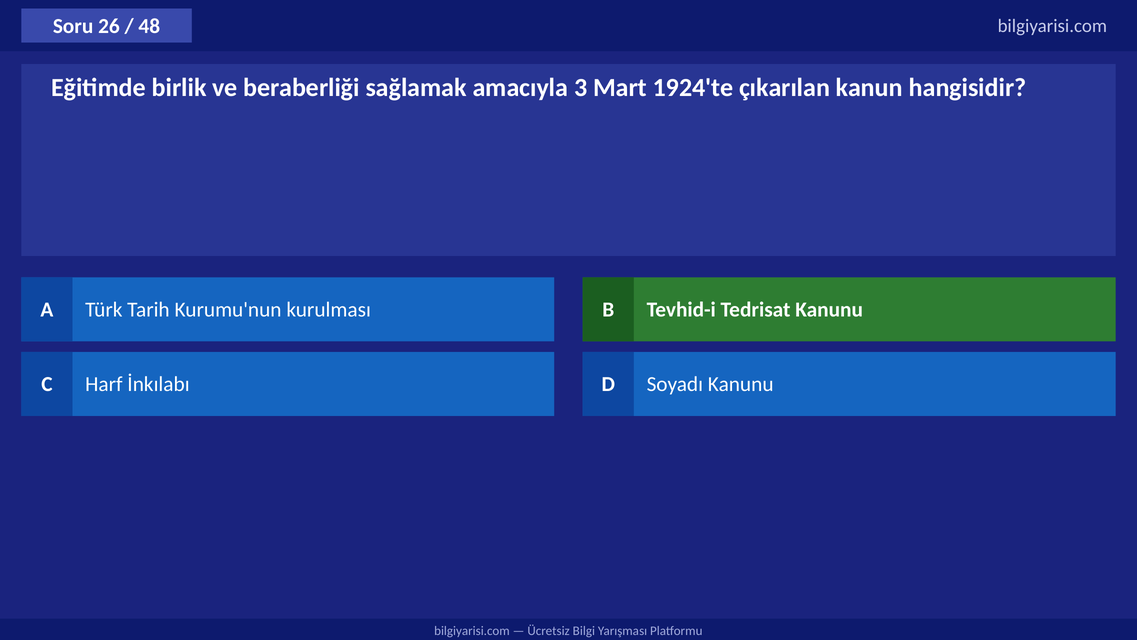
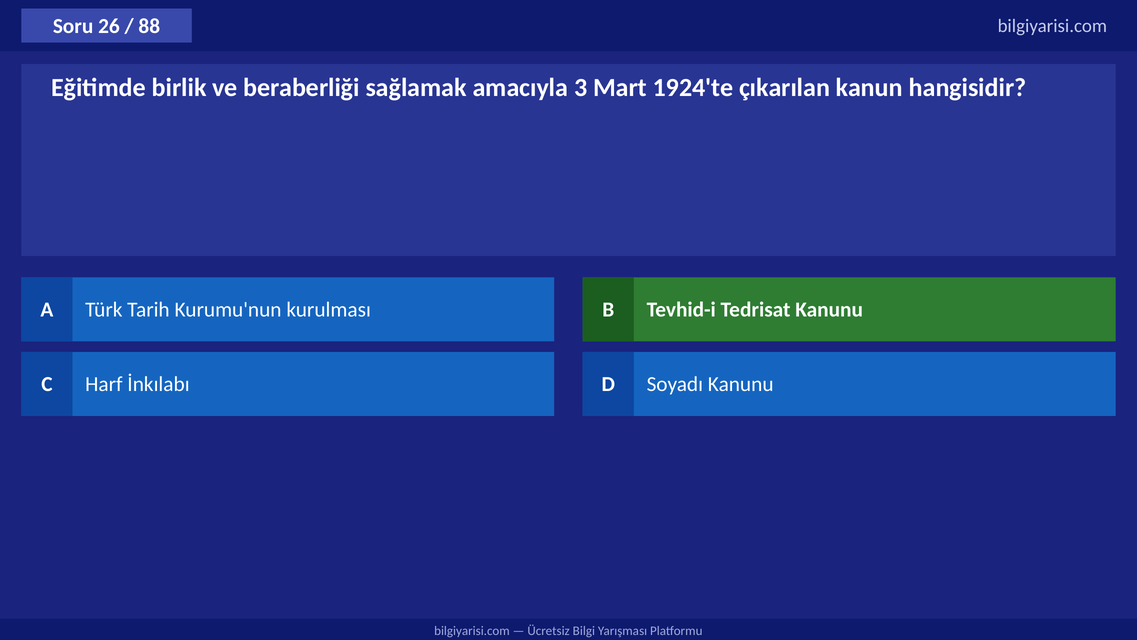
48: 48 -> 88 (149, 26)
